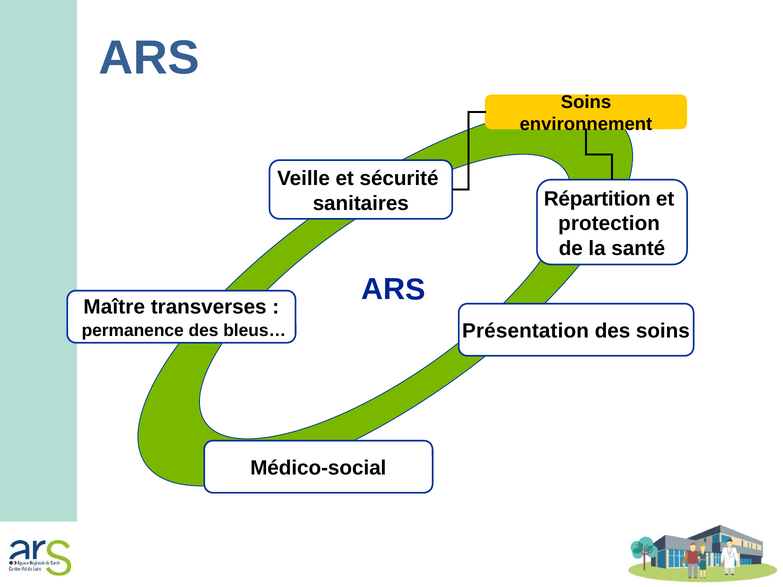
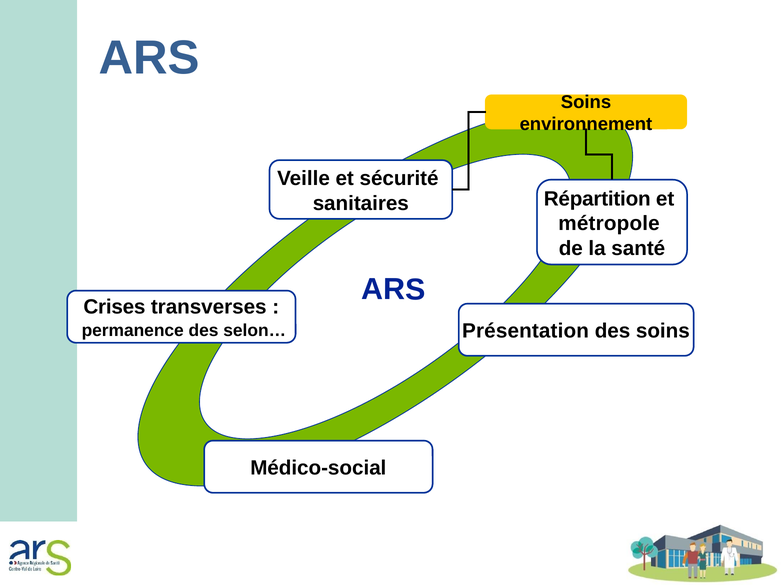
protection: protection -> métropole (609, 224)
Maître: Maître -> Crises (114, 307)
bleus…: bleus… -> selon… (255, 331)
